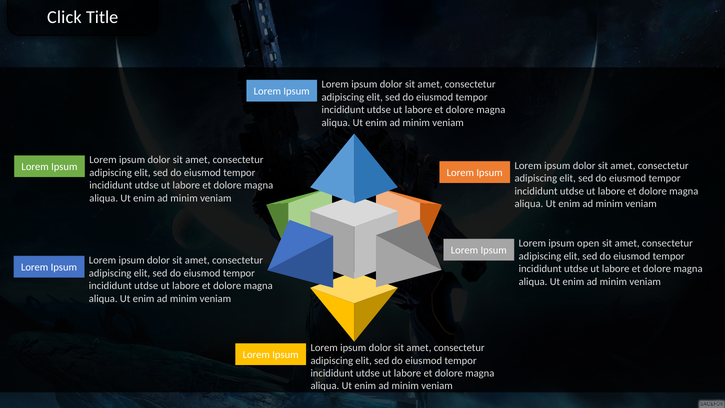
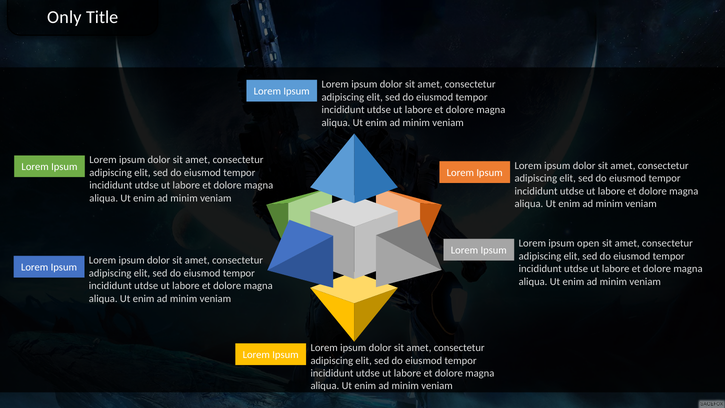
Click: Click -> Only (64, 17)
